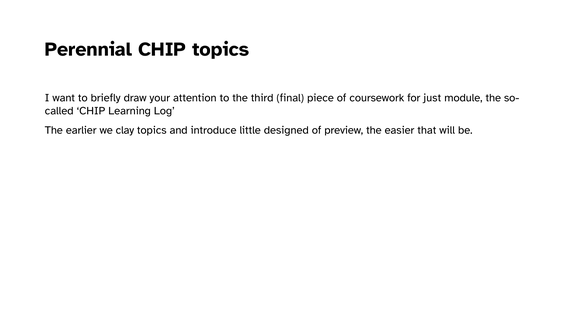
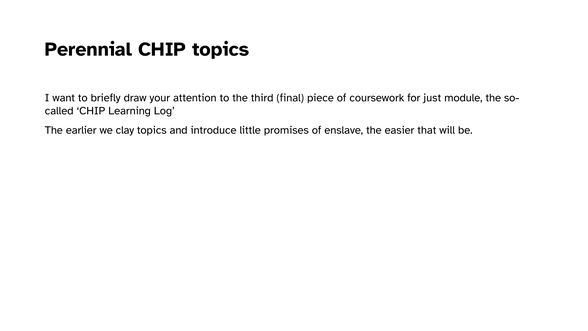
designed: designed -> promises (286, 130)
preview: preview -> enslave (344, 130)
